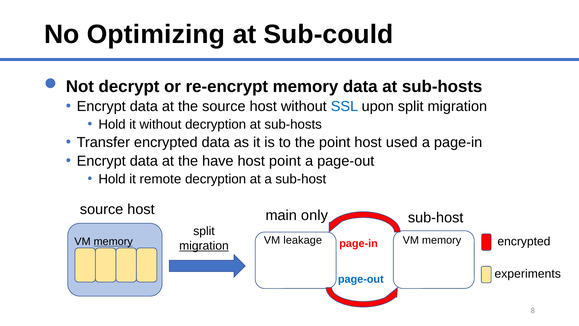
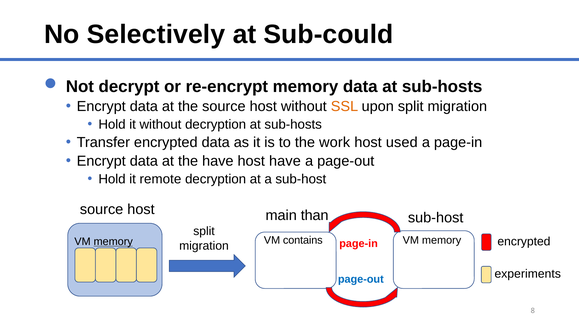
Optimizing: Optimizing -> Selectively (156, 34)
SSL colour: blue -> orange (344, 106)
the point: point -> work (335, 142)
host point: point -> have (285, 161)
only: only -> than (315, 215)
migration underline: present -> none (204, 245)
leakage: leakage -> contains (303, 240)
